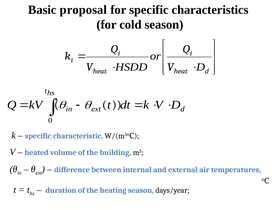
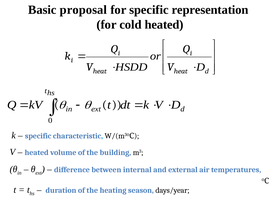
characteristics: characteristics -> representation (210, 10)
cold season: season -> heated (164, 25)
